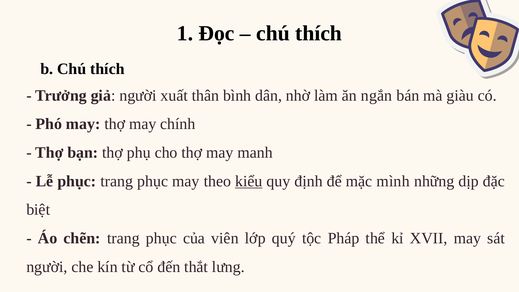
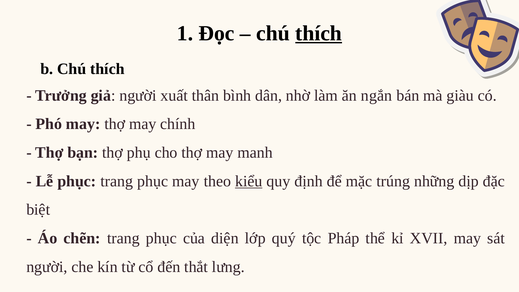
thích underline: none -> present (319, 33)
mình: mình -> trúng (393, 181)
viên: viên -> diện (225, 238)
